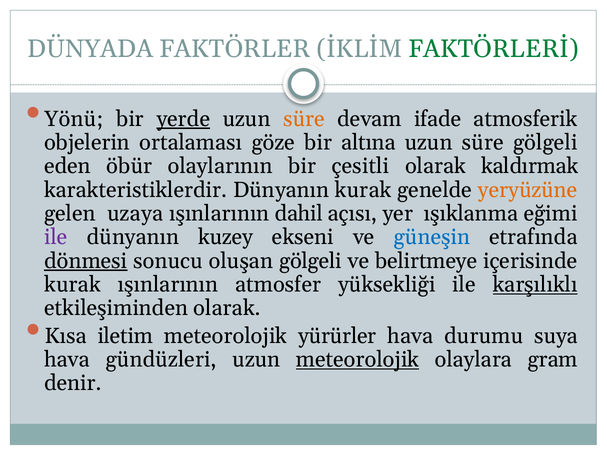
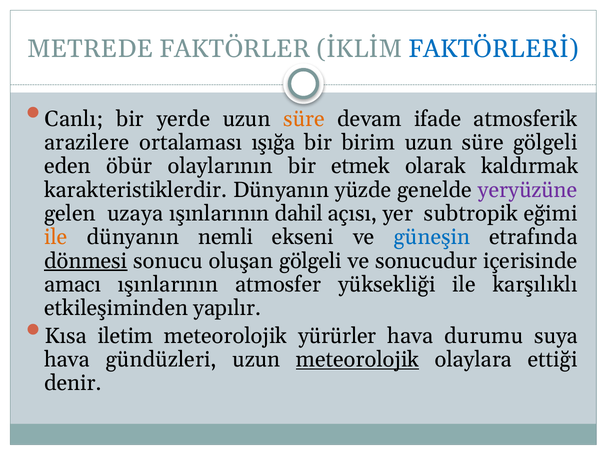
DÜNYADA: DÜNYADA -> METREDE (90, 49)
FAKTÖRLERİ colour: green -> blue (493, 49)
Yönü: Yönü -> Canlı (74, 119)
yerde underline: present -> none (183, 119)
objelerin: objelerin -> arazilere (87, 143)
göze: göze -> ışığa (273, 143)
altına: altına -> birim (368, 143)
çesitli: çesitli -> etmek (361, 166)
Dünyanın kurak: kurak -> yüzde (363, 190)
yeryüzüne colour: orange -> purple (528, 190)
ışıklanma: ışıklanma -> subtropik (471, 214)
ile colour: purple -> orange (56, 237)
kuzey: kuzey -> nemli (226, 237)
belirtmeye: belirtmeye -> sonucudur (426, 261)
kurak: kurak -> amacı (73, 285)
karşılıklı underline: present -> none (535, 285)
etkileşiminden olarak: olarak -> yapılır (227, 308)
gram: gram -> ettiği (553, 360)
